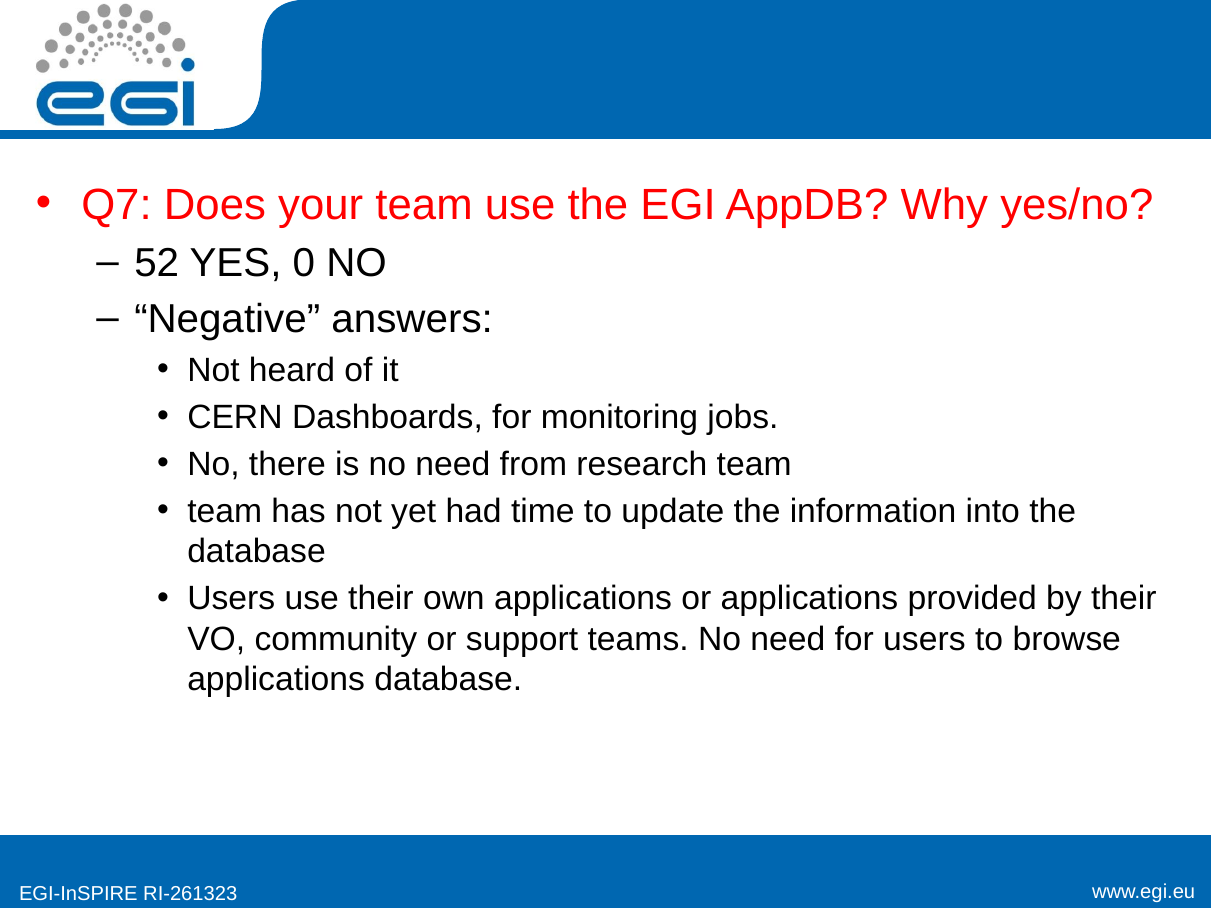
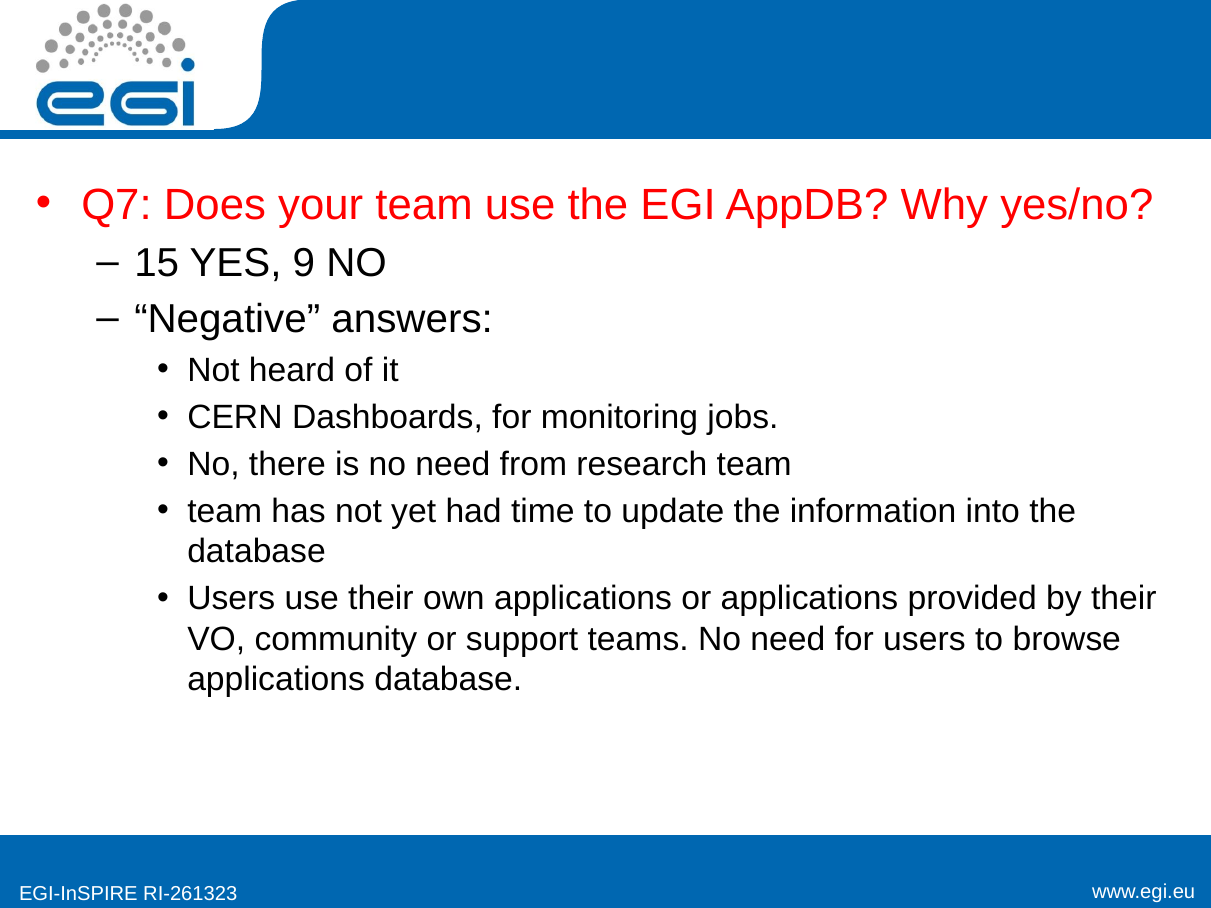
52: 52 -> 15 (157, 263)
0: 0 -> 9 (304, 263)
